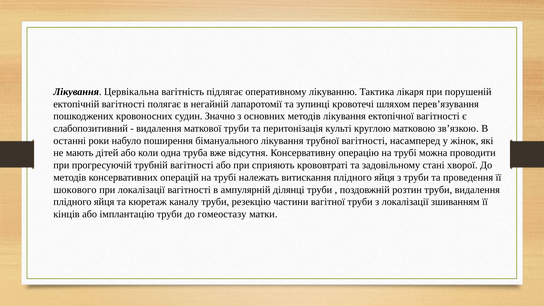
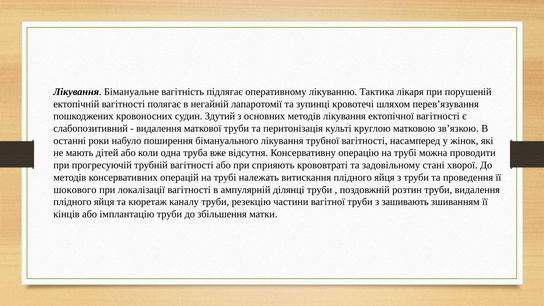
Цервікальна: Цервікальна -> Бімануальне (131, 92)
Значно: Значно -> Здутий (220, 116)
з локалізації: локалізації -> зашивають (405, 202)
гомеостазу: гомеостазу -> збільшення (222, 214)
